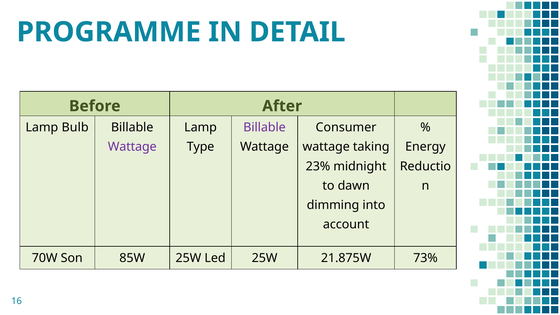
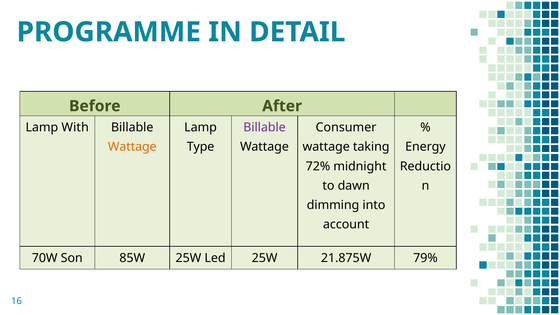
Bulb: Bulb -> With (75, 127)
Wattage colour: purple -> orange (132, 147)
23%: 23% -> 72% (318, 166)
73%: 73% -> 79% (425, 258)
